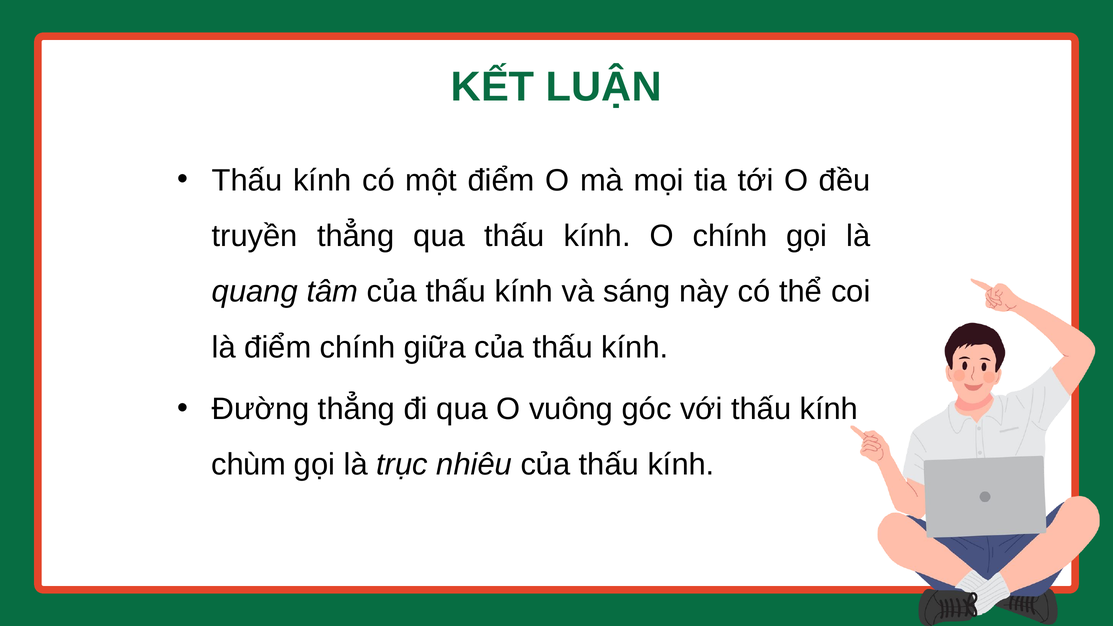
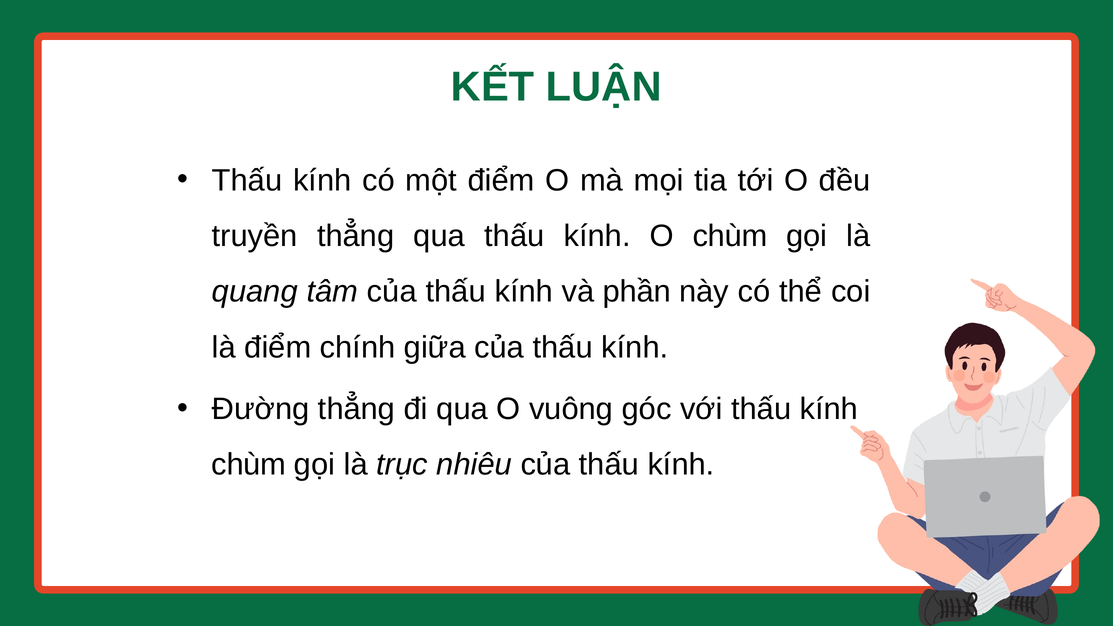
O chính: chính -> chùm (730, 236)
sáng: sáng -> phần (637, 292)
